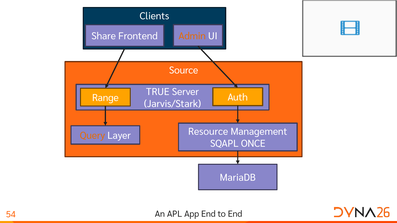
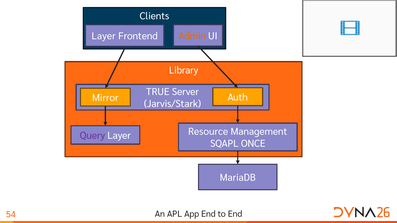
Share: Share -> Layer (104, 36)
Source: Source -> Library (184, 70)
Range: Range -> Mirror (105, 98)
Query colour: orange -> purple (92, 136)
